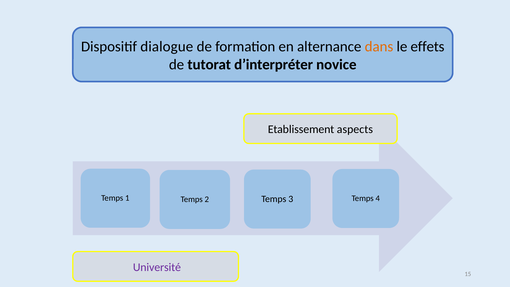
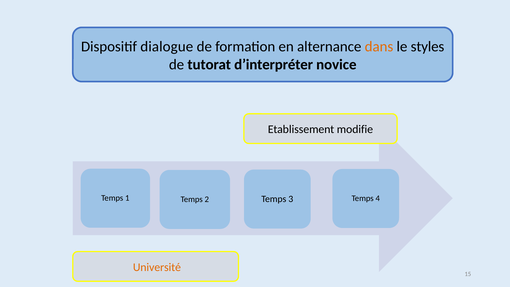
effets: effets -> styles (428, 47)
aspects: aspects -> modifie (355, 129)
Université colour: purple -> orange (157, 267)
